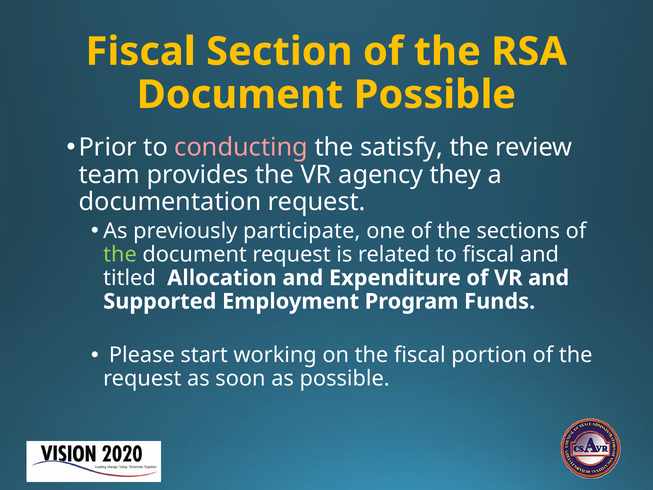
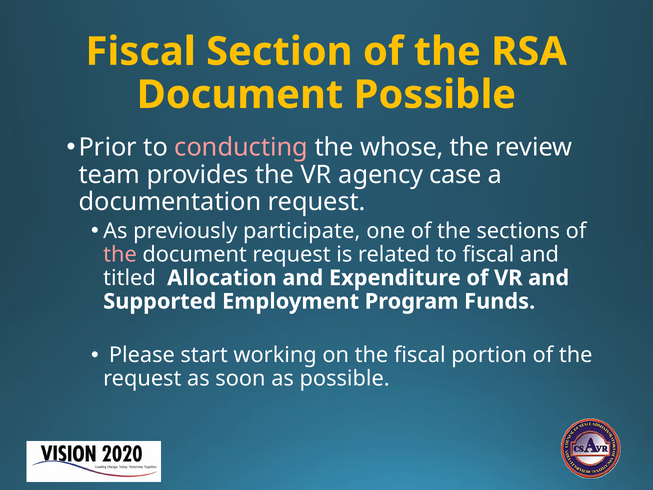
satisfy: satisfy -> whose (402, 147)
they: they -> case (456, 175)
the colour: light green -> pink (120, 254)
